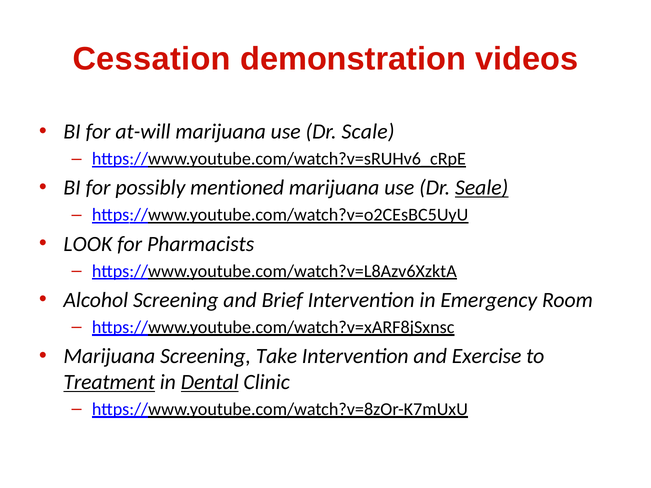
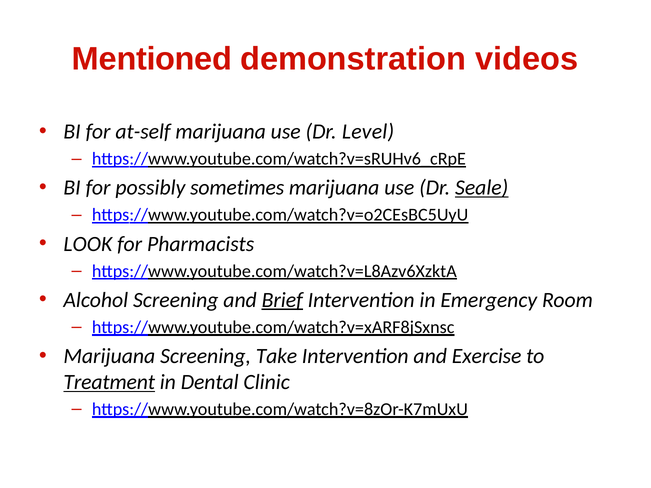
Cessation: Cessation -> Mentioned (152, 59)
at-will: at-will -> at-self (143, 132)
Scale: Scale -> Level (368, 132)
mentioned: mentioned -> sometimes (237, 188)
Brief underline: none -> present (282, 300)
Dental underline: present -> none (210, 382)
